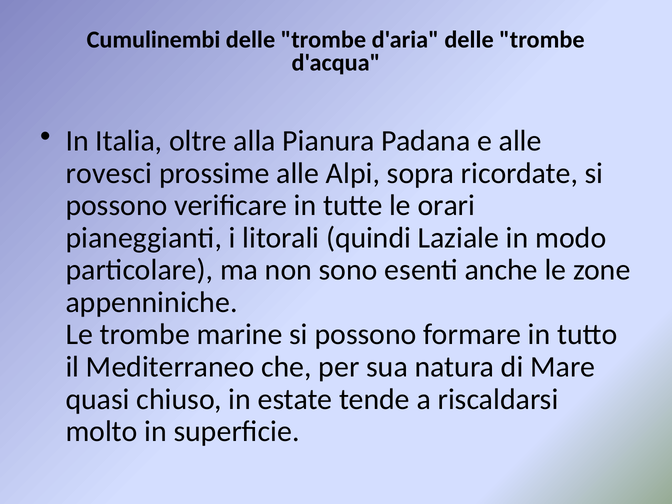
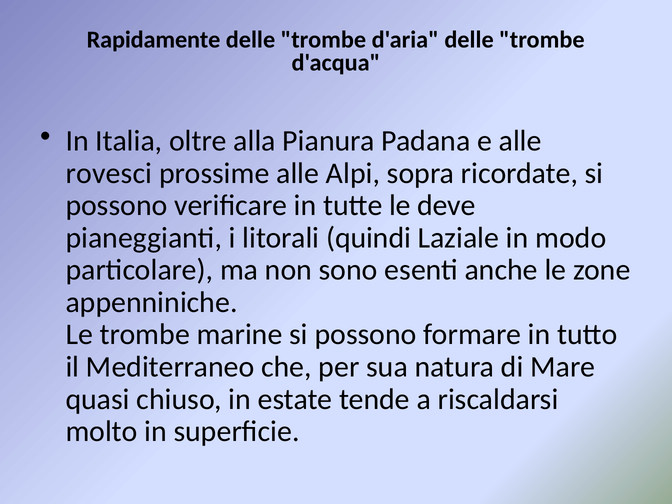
Cumulinembi: Cumulinembi -> Rapidamente (154, 40)
orari: orari -> deve (446, 206)
